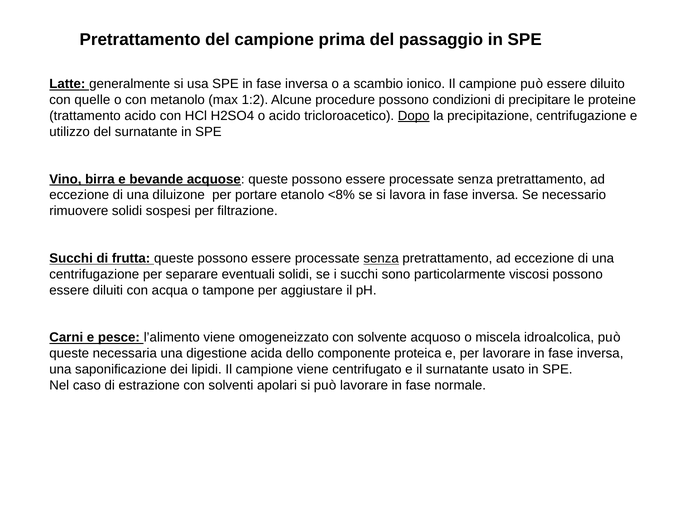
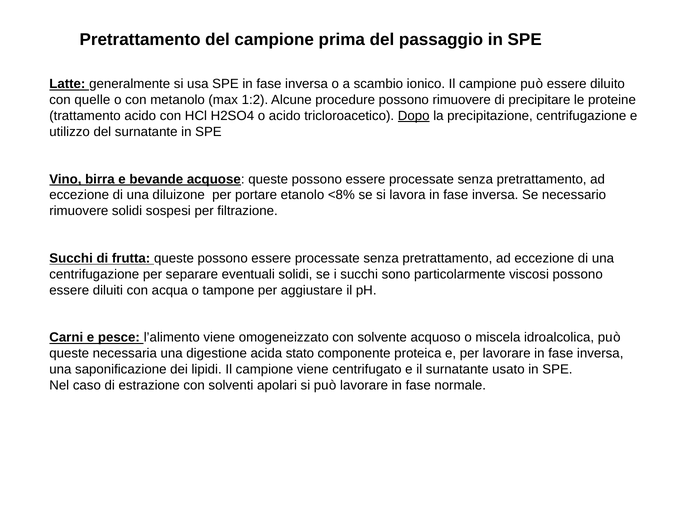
possono condizioni: condizioni -> rimuovere (462, 100)
senza underline: present -> none (381, 258)
dello: dello -> stato (300, 353)
